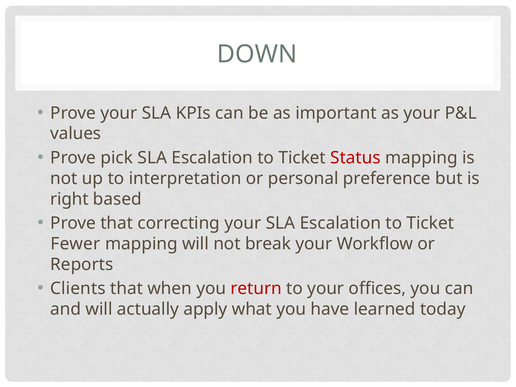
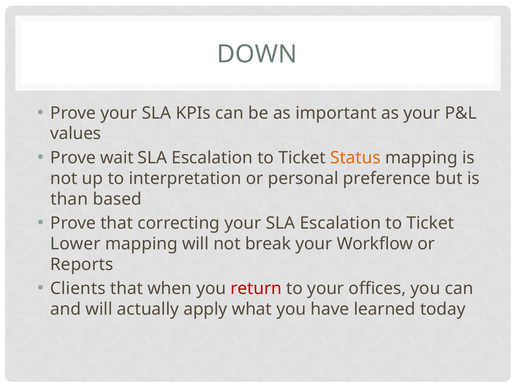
pick: pick -> wait (117, 158)
Status colour: red -> orange (355, 158)
right: right -> than (69, 199)
Fewer: Fewer -> Lower (75, 244)
